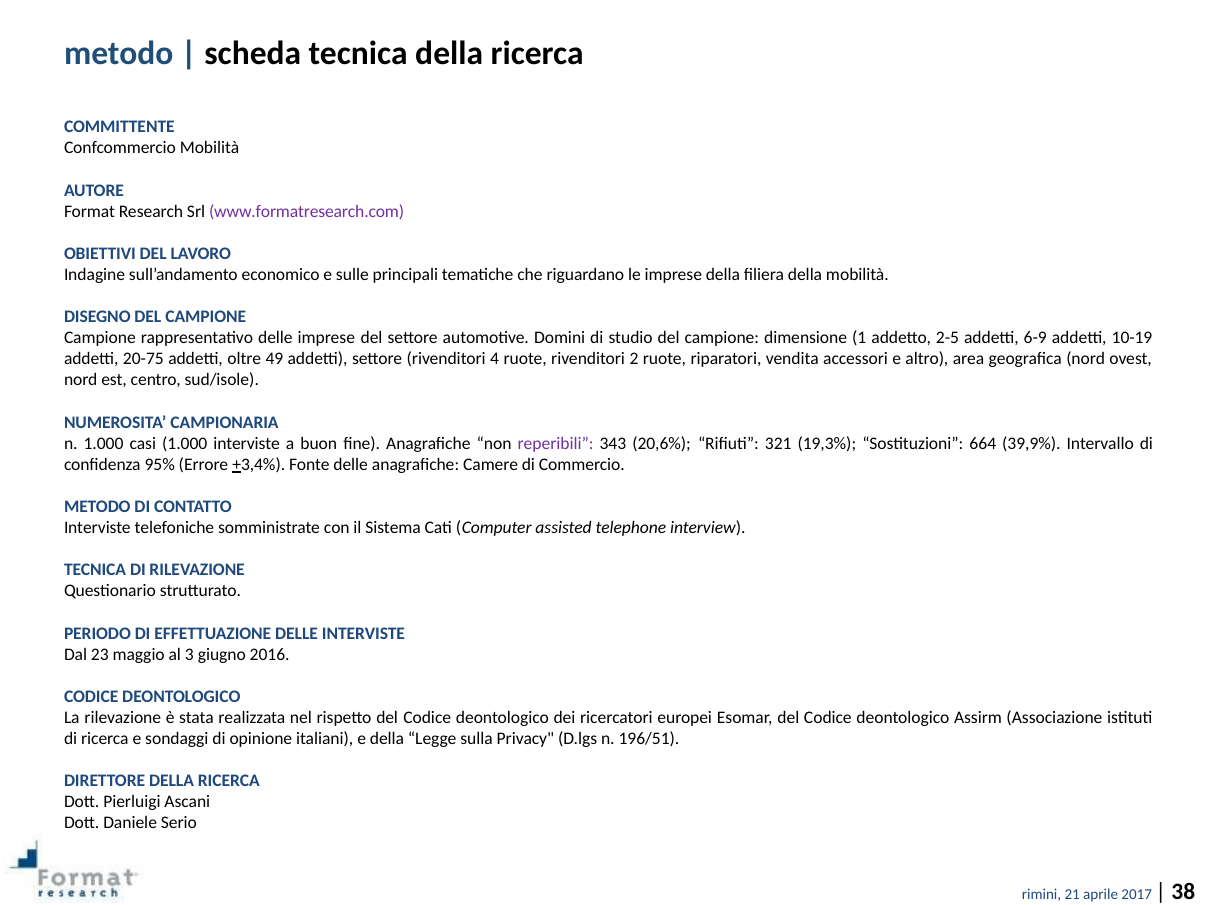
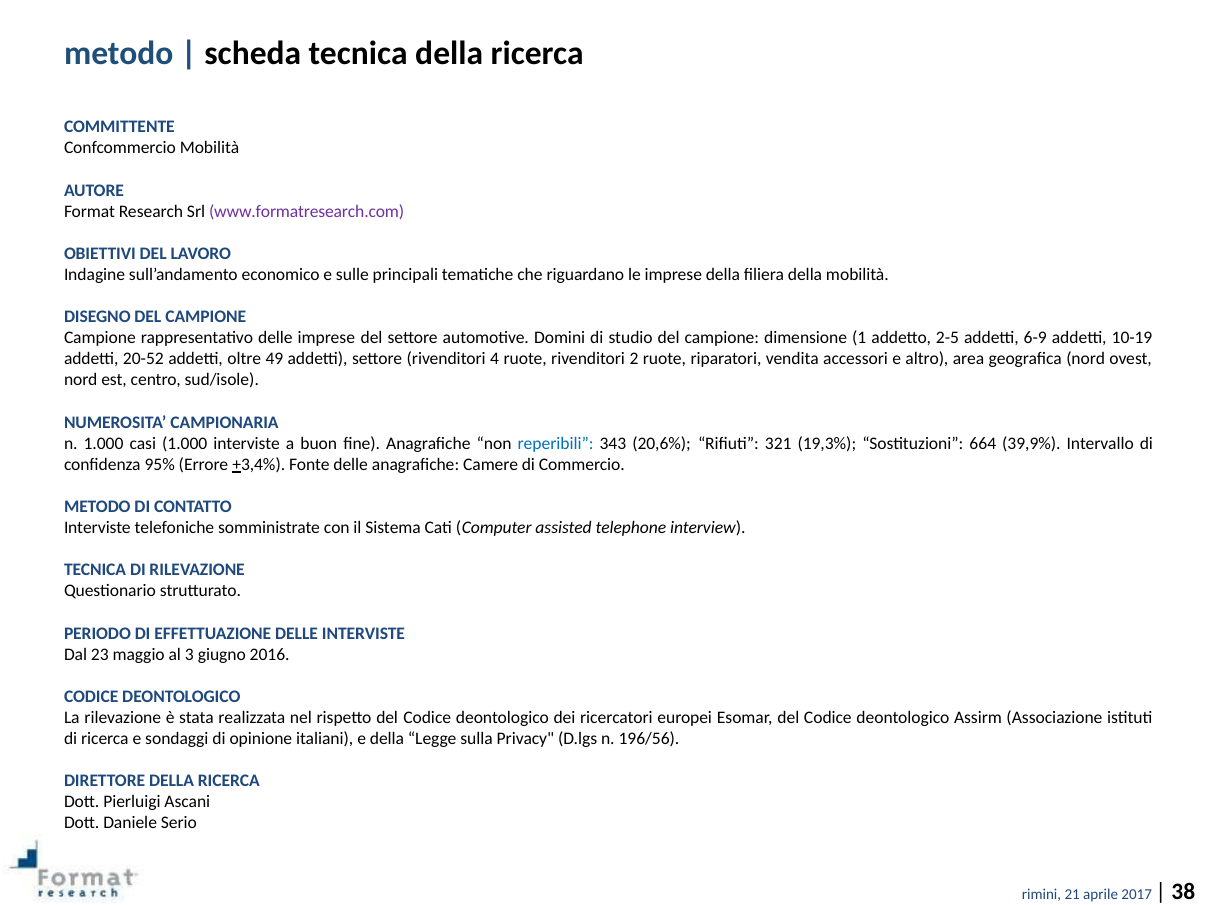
20-75: 20-75 -> 20-52 (143, 359)
reperibili colour: purple -> blue (556, 443)
196/51: 196/51 -> 196/56 (649, 738)
